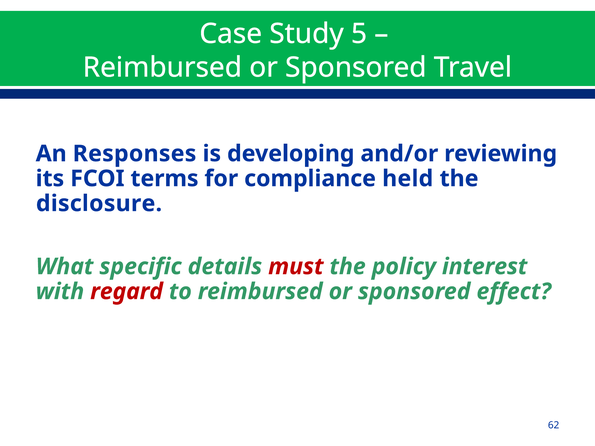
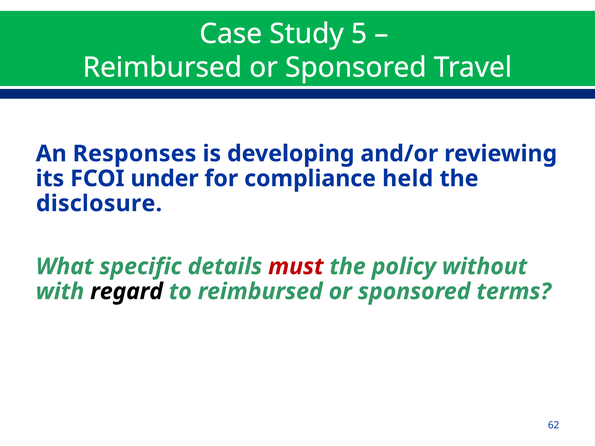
terms: terms -> under (165, 179)
interest: interest -> without (485, 267)
regard colour: red -> black (127, 292)
effect: effect -> terms (514, 292)
